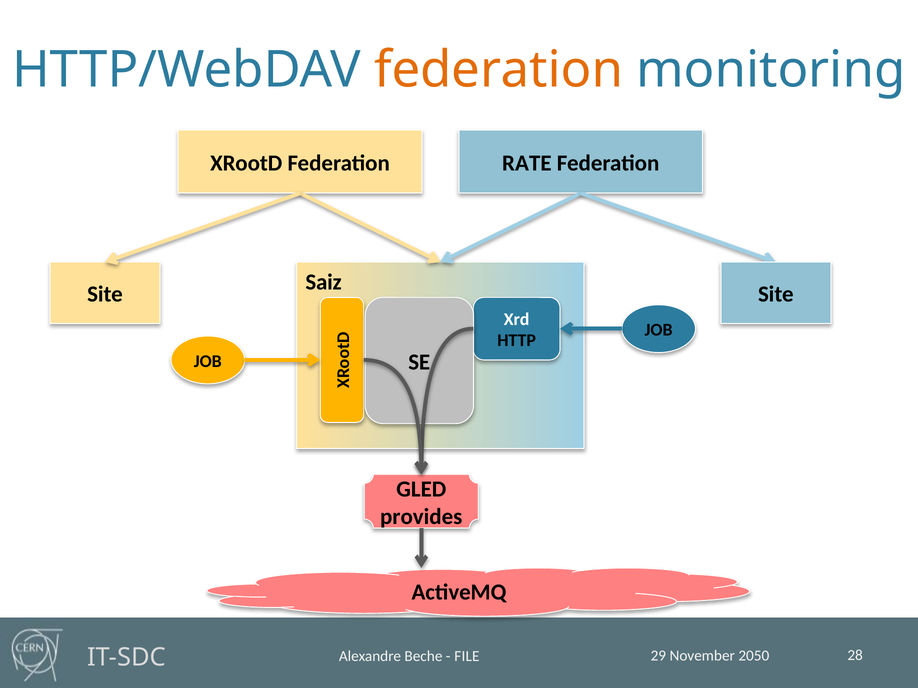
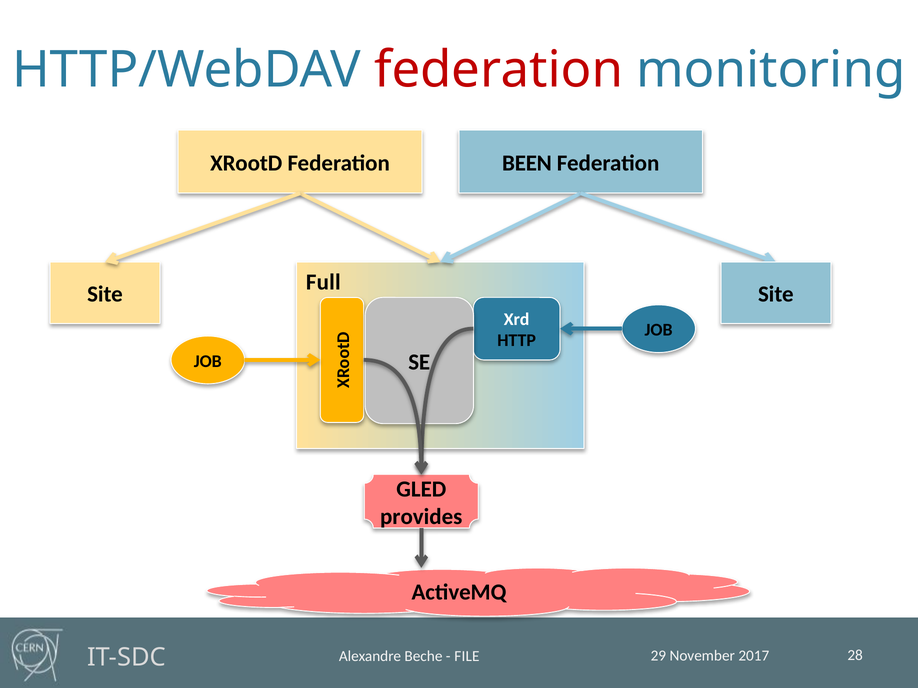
federation colour: orange -> red (499, 70)
RATE: RATE -> BEEN (527, 163)
Saiz: Saiz -> Full (323, 282)
2050: 2050 -> 2017 (754, 656)
